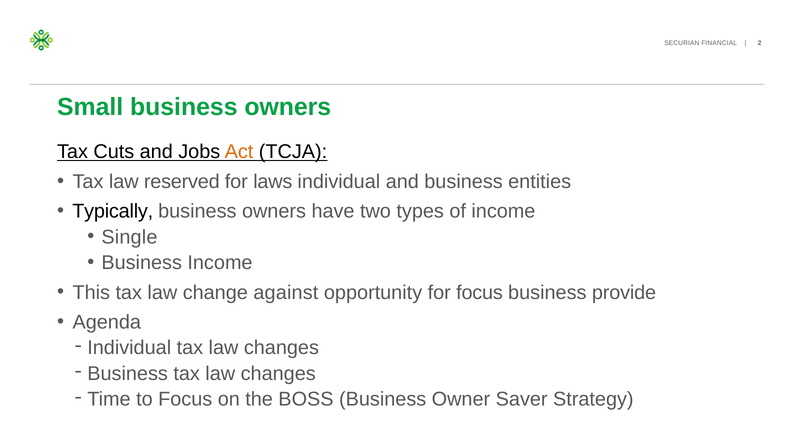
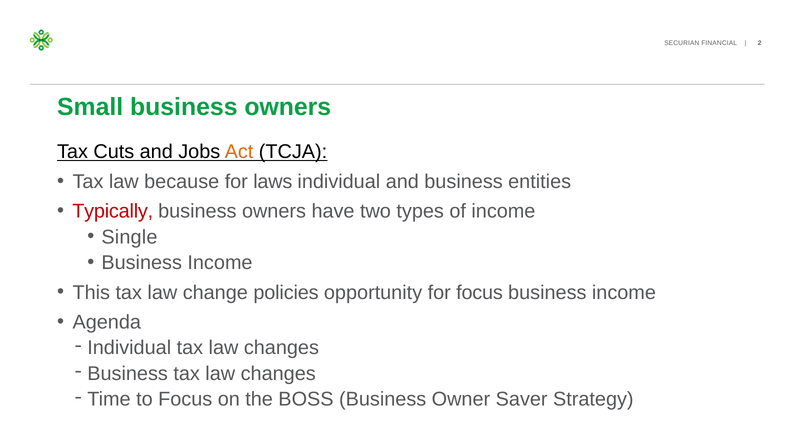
reserved: reserved -> because (182, 181)
Typically colour: black -> red (113, 211)
against: against -> policies (286, 292)
provide: provide -> income (624, 292)
